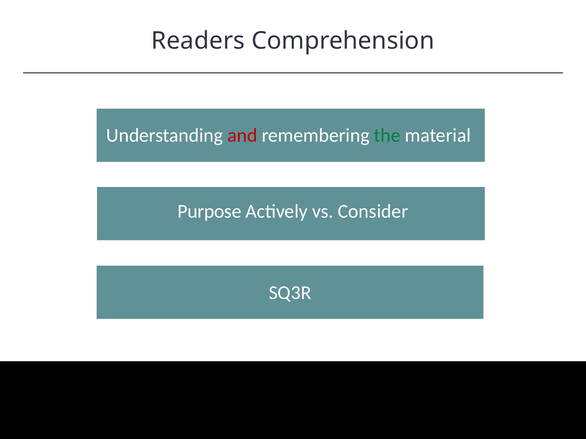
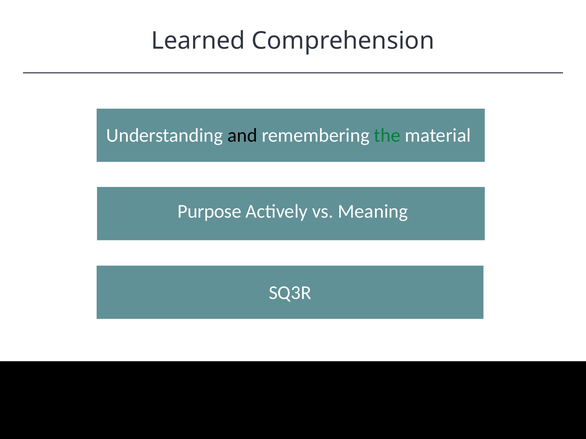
Readers: Readers -> Learned (198, 41)
and colour: red -> black (242, 135)
Consider: Consider -> Meaning (373, 212)
